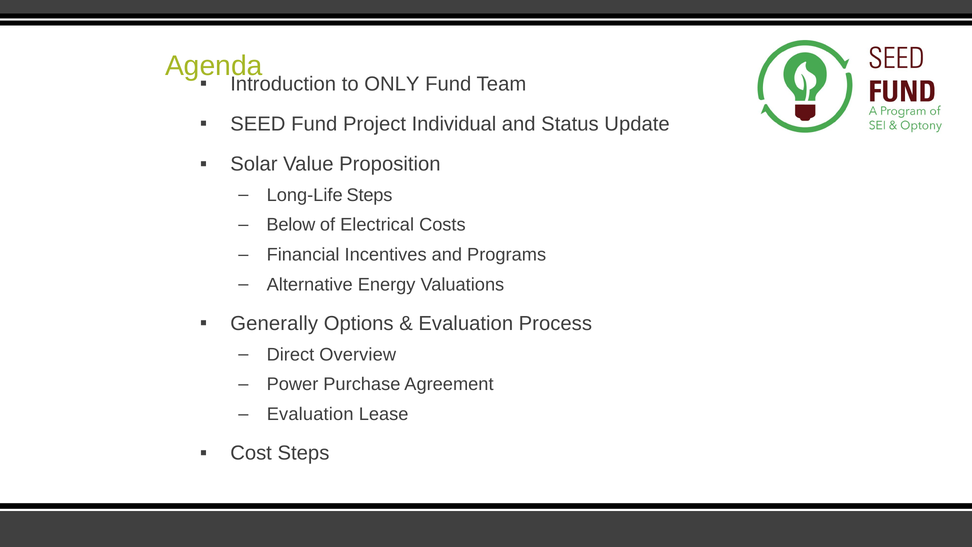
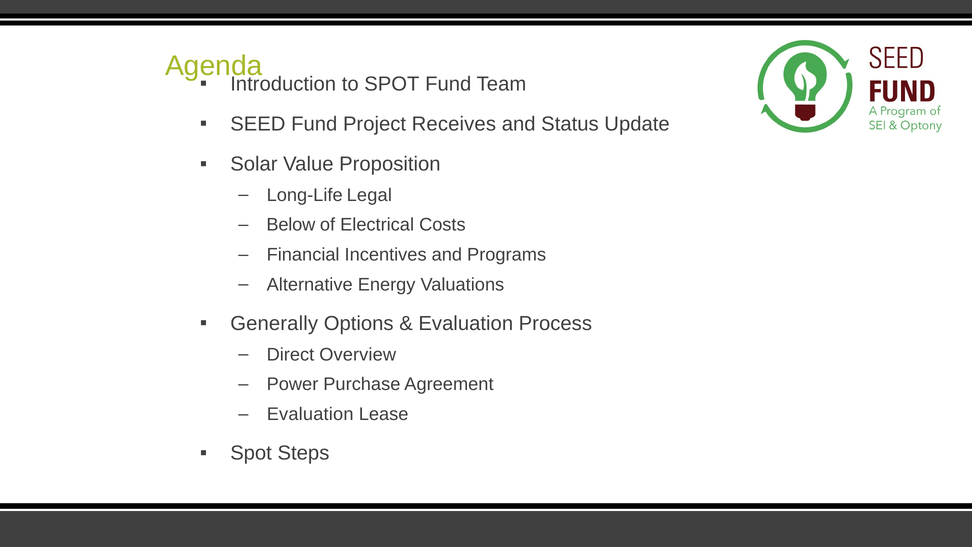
to ONLY: ONLY -> SPOT (392, 84)
Individual: Individual -> Receives (454, 124)
Long-Life Steps: Steps -> Legal (369, 195)
Cost: Cost -> Spot (251, 453)
